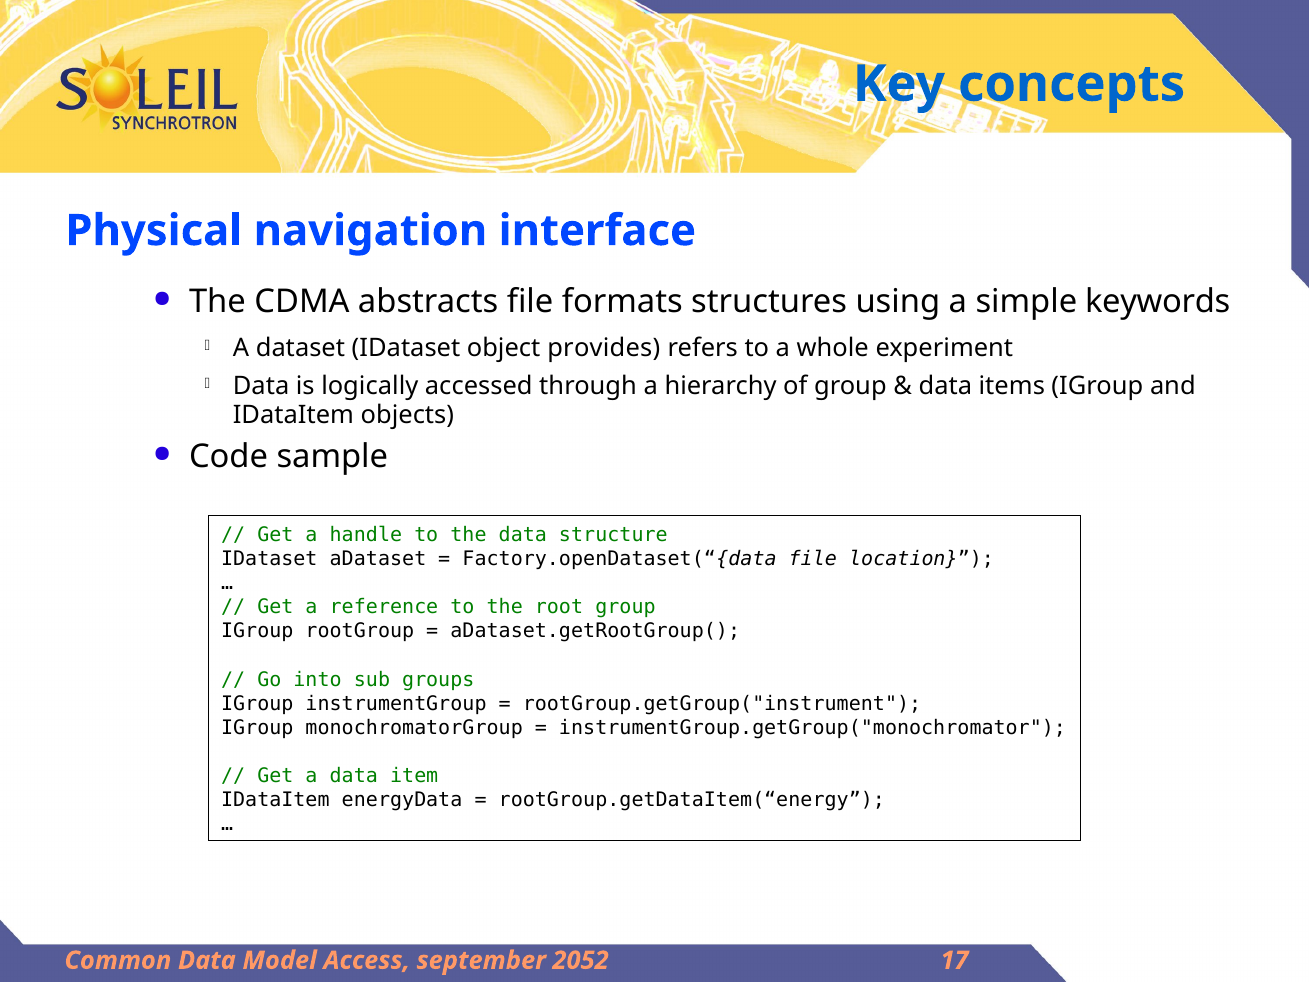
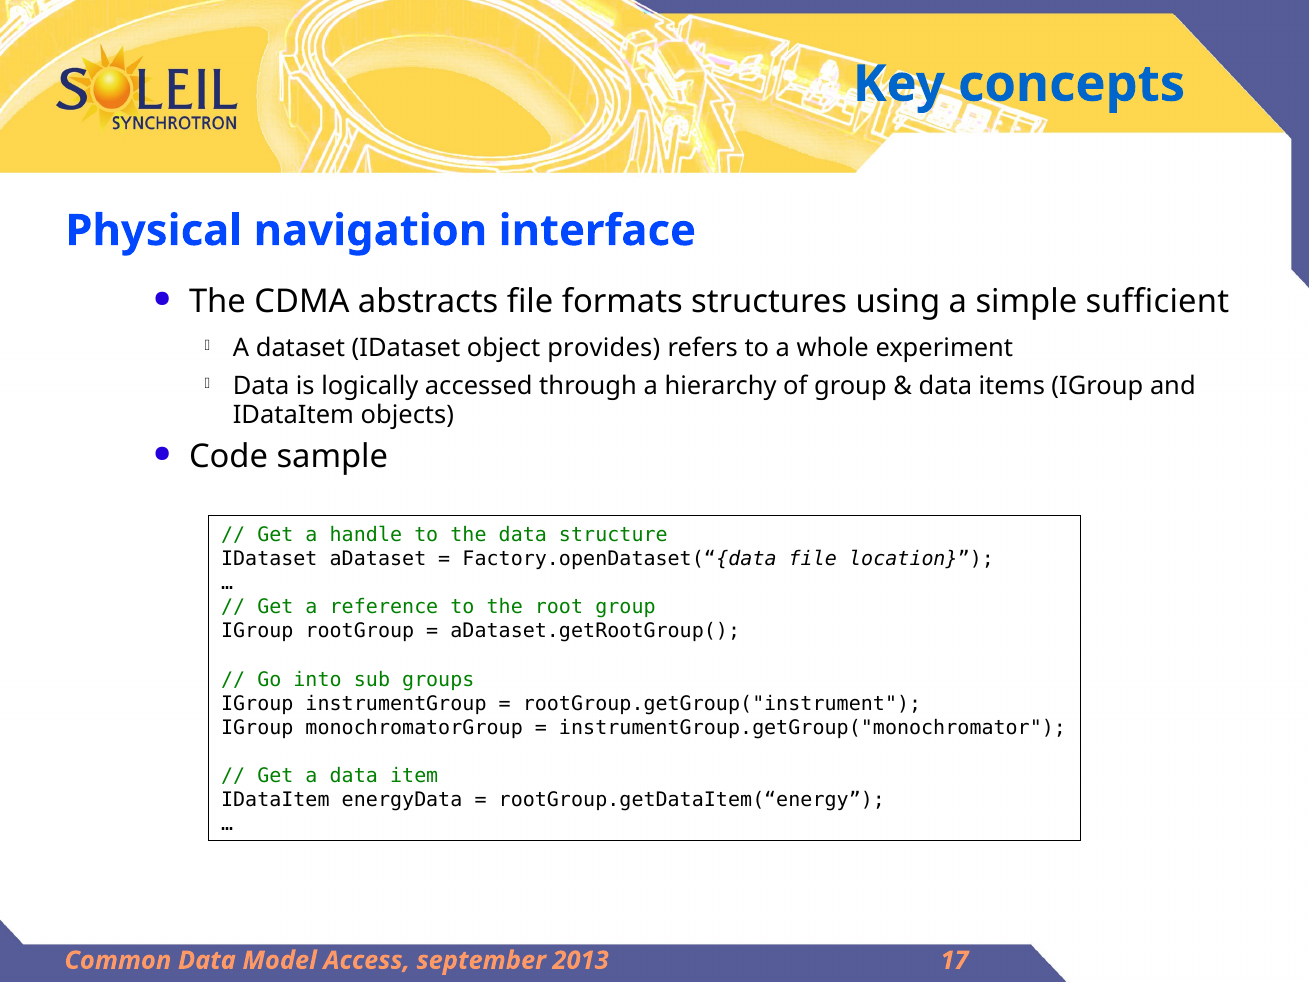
keywords: keywords -> sufficient (1157, 302)
2052: 2052 -> 2013 (581, 960)
